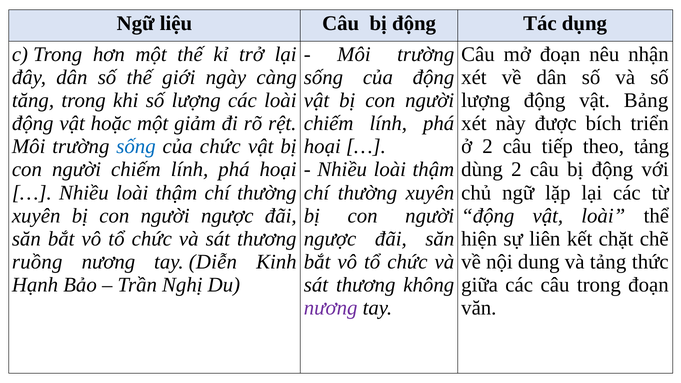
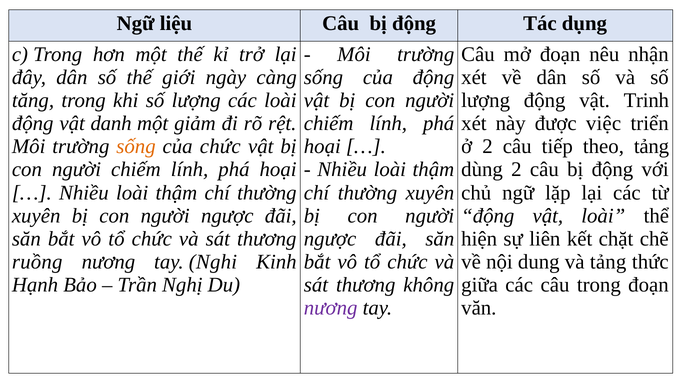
Bảng: Bảng -> Trinh (646, 100)
hoặc: hoặc -> danh (111, 124)
bích: bích -> việc (604, 124)
sống colour: blue -> orange (136, 147)
Diễn: Diễn -> Nghi (213, 262)
